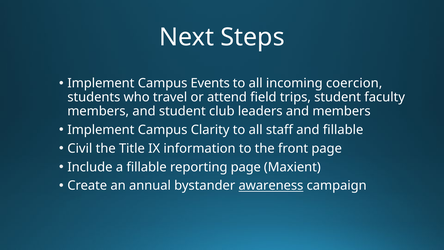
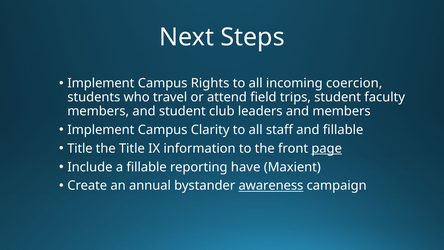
Events: Events -> Rights (210, 83)
Civil: Civil -> Title (80, 148)
page underline: none -> present (327, 148)
reporting page: page -> have (246, 167)
